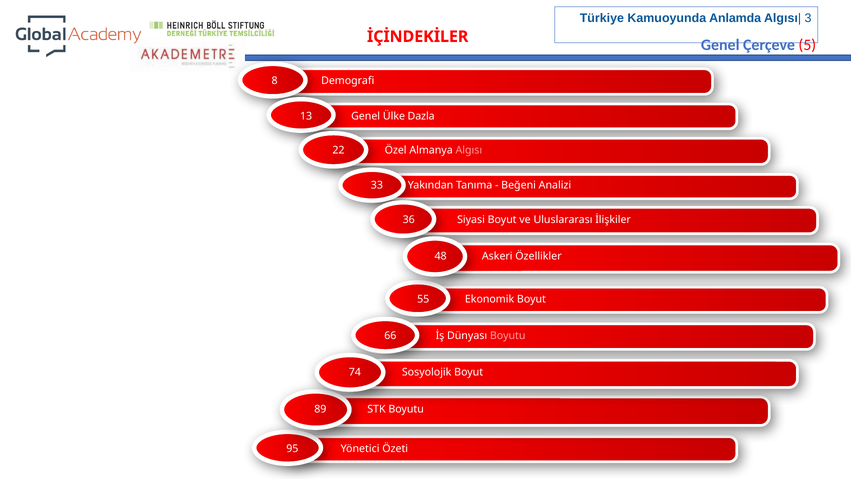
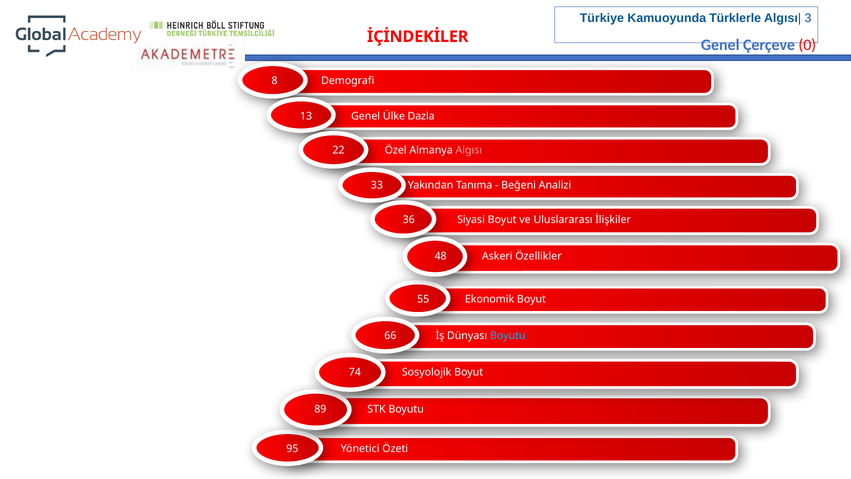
Anlamda: Anlamda -> Türklerle (735, 18)
5: 5 -> 0 (807, 45)
Boyutu colour: pink -> light blue (508, 336)
